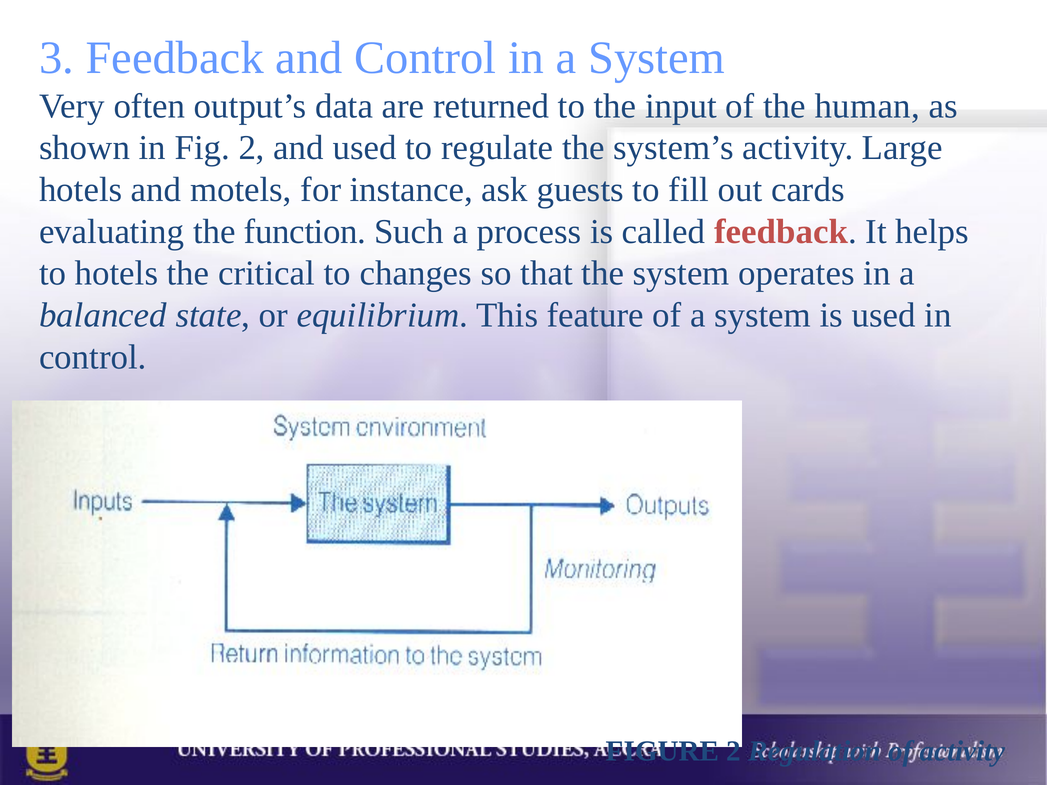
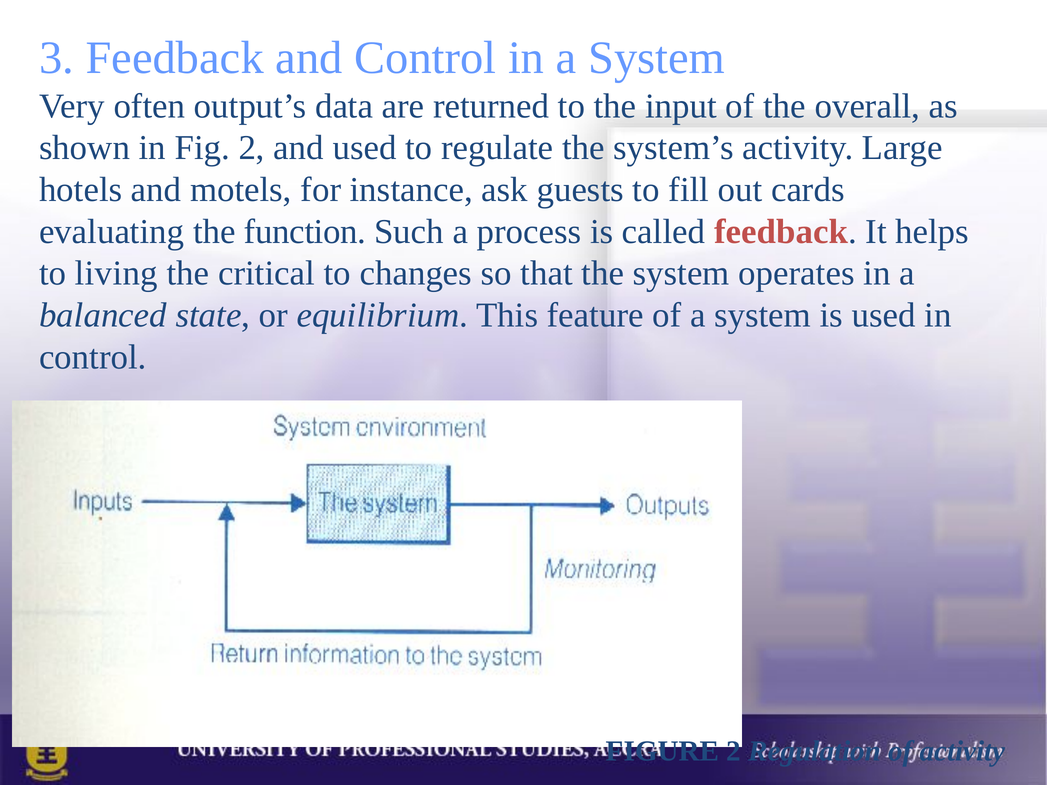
human: human -> overall (867, 106)
to hotels: hotels -> living (116, 274)
